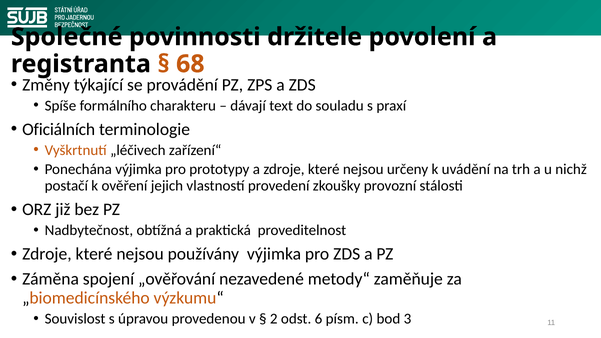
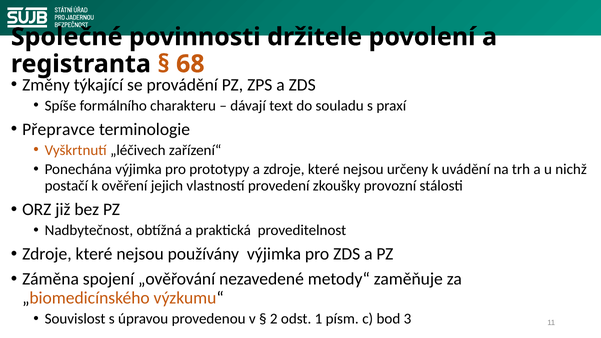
Oficiálních: Oficiálních -> Přepravce (59, 129)
6: 6 -> 1 (319, 319)
